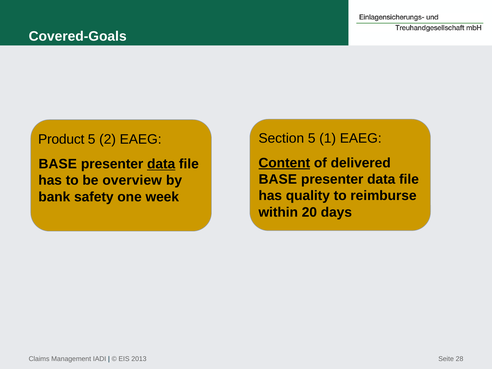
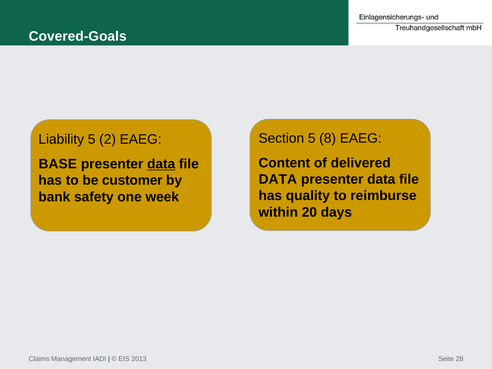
1: 1 -> 8 (328, 138)
Product: Product -> Liability (61, 139)
Content underline: present -> none (284, 163)
BASE: BASE -> DATA (278, 179)
overview: overview -> customer (132, 180)
